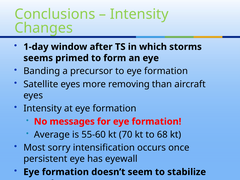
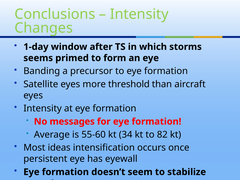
removing: removing -> threshold (129, 84)
70: 70 -> 34 (126, 135)
68: 68 -> 82 (162, 135)
sorry: sorry -> ideas (59, 148)
